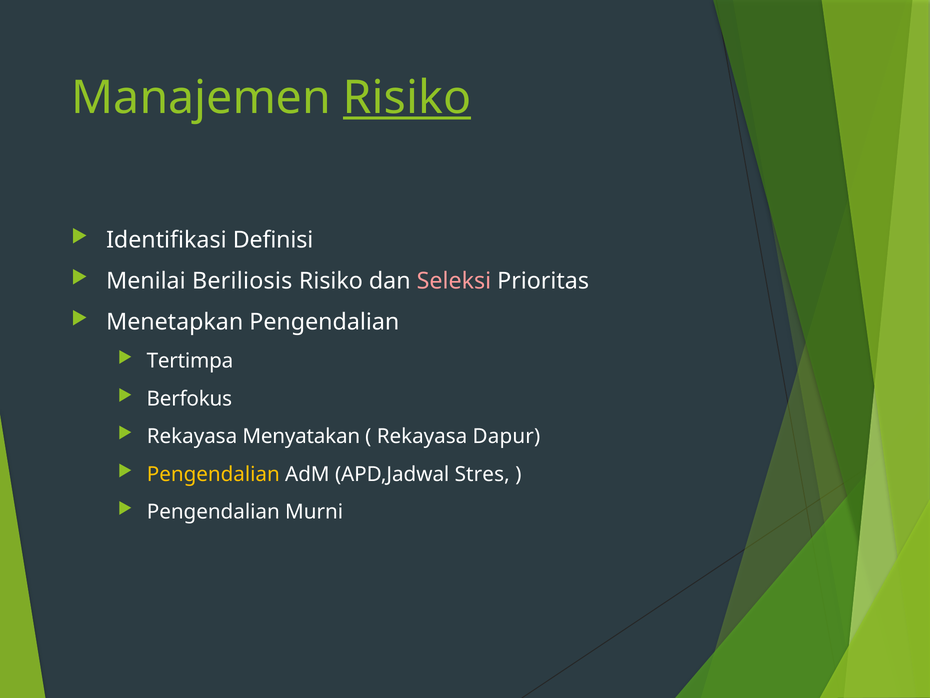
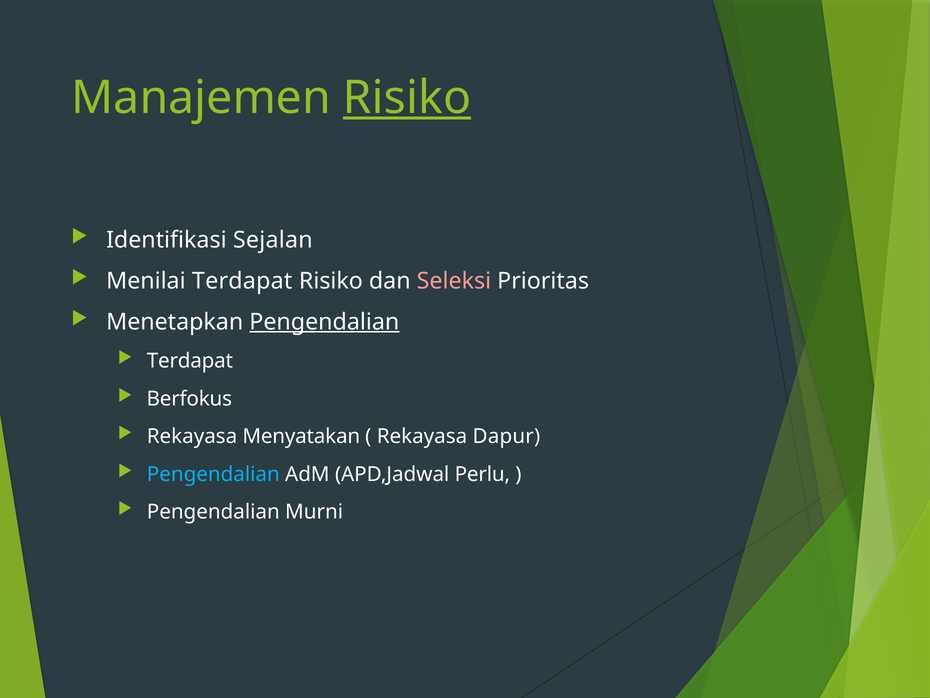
Definisi: Definisi -> Sejalan (273, 240)
Menilai Beriliosis: Beriliosis -> Terdapat (242, 281)
Pengendalian underline: none -> present (324, 322)
Tertimpa: Tertimpa -> Terdapat (190, 361)
Pengendalian colour: yellow -> light blue (213, 474)
Stres: Stres -> Perlu (482, 474)
